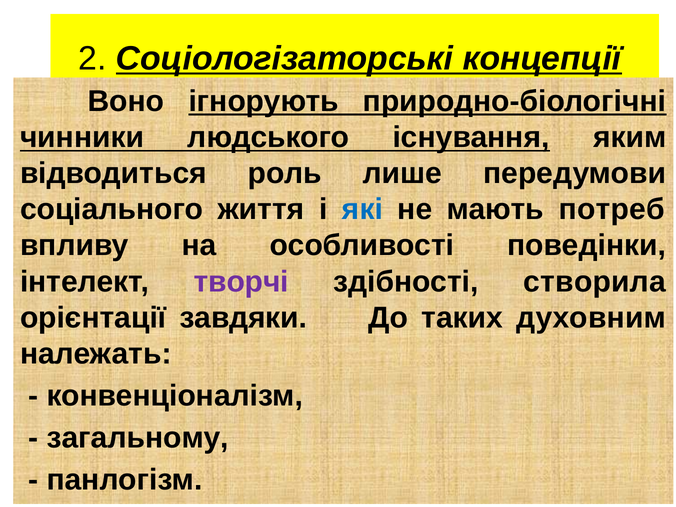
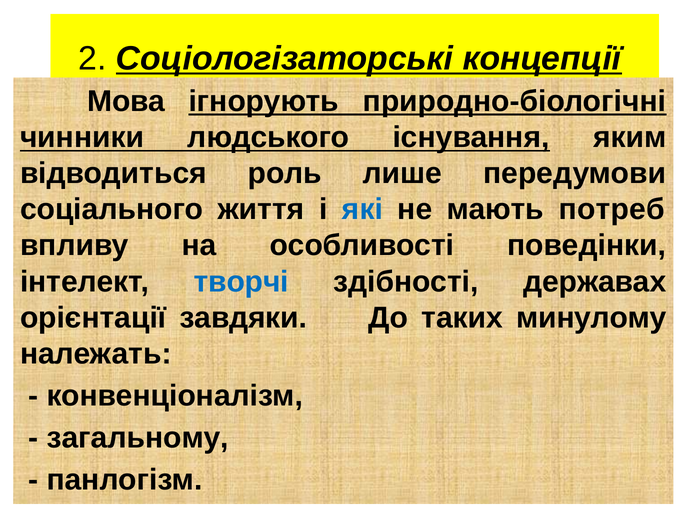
Воно: Воно -> Мова (126, 101)
творчі colour: purple -> blue (241, 282)
створила: створила -> державах (595, 282)
духовним: духовним -> минулому (591, 318)
